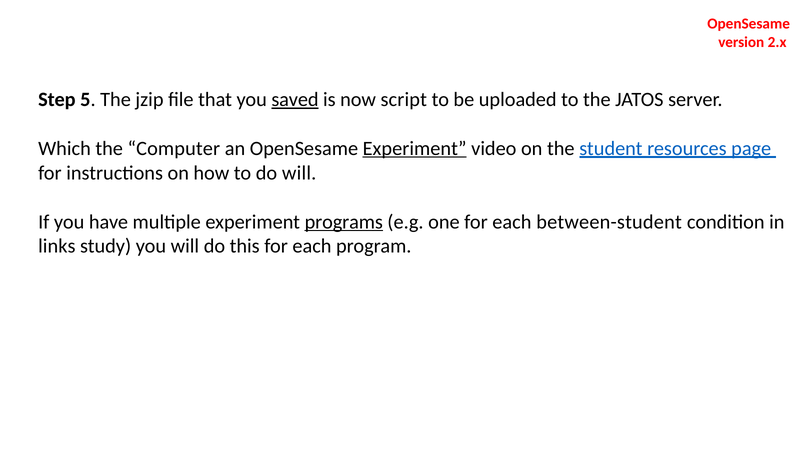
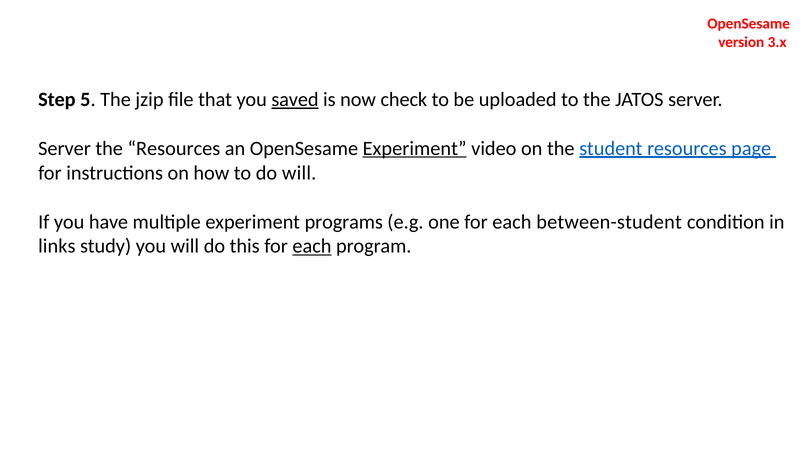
2.x: 2.x -> 3.x (777, 42)
script: script -> check (404, 100)
Which: Which -> Server (65, 148)
the Computer: Computer -> Resources (174, 148)
programs underline: present -> none (344, 222)
each underline: none -> present (312, 246)
